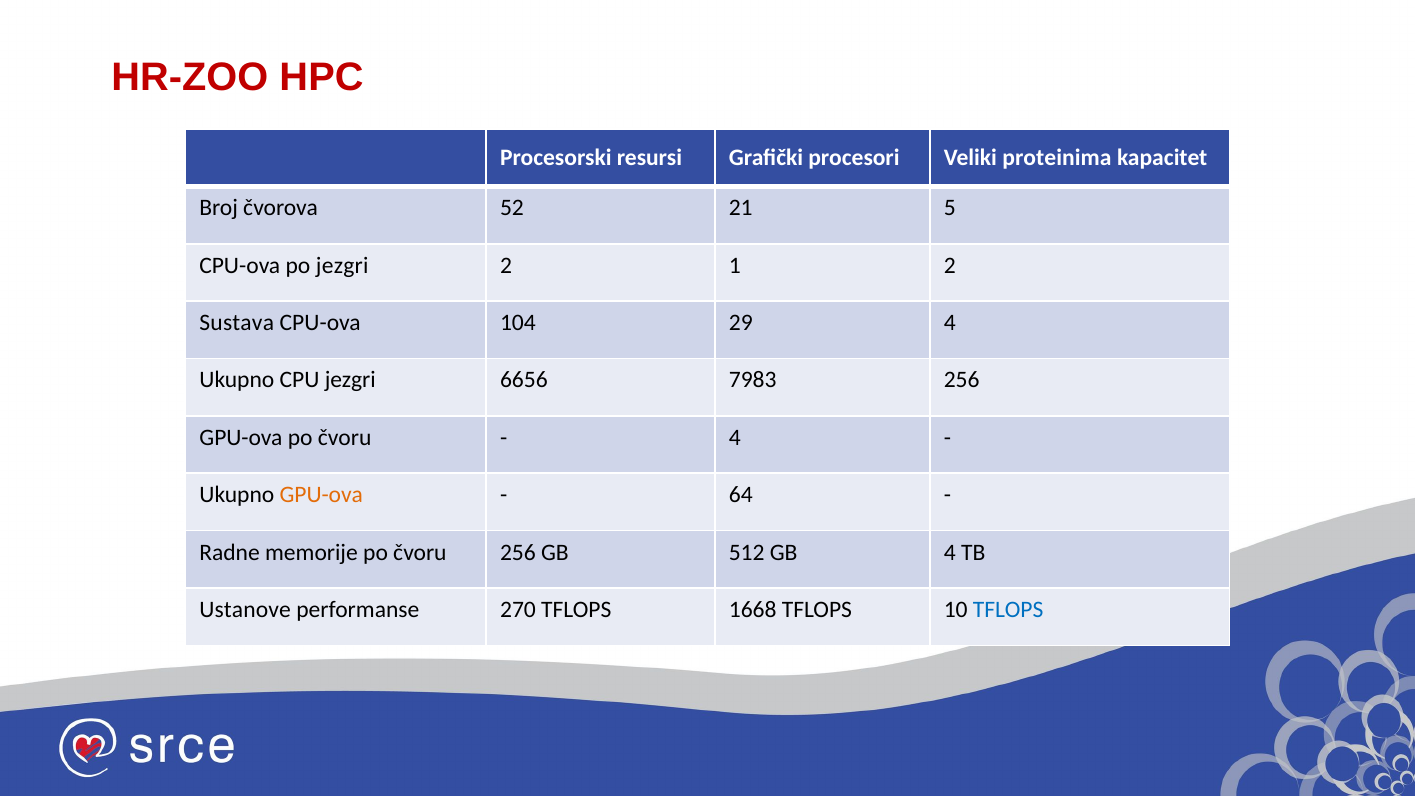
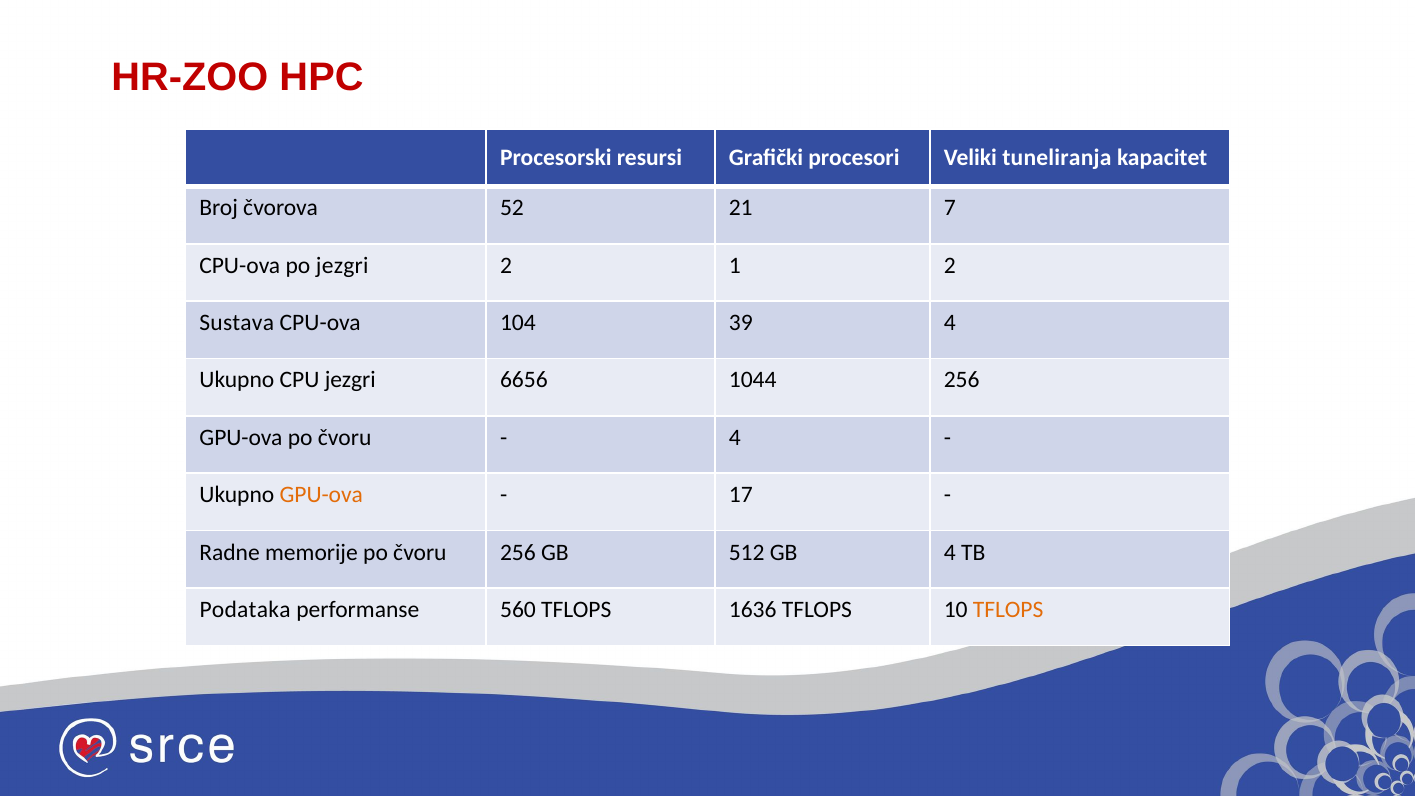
proteinima: proteinima -> tuneliranja (1057, 158)
5: 5 -> 7 (950, 208)
29: 29 -> 39 (741, 323)
7983: 7983 -> 1044 (753, 380)
64: 64 -> 17 (741, 495)
Ustanove: Ustanove -> Podataka (245, 610)
270: 270 -> 560 (518, 610)
1668: 1668 -> 1636 (753, 610)
TFLOPS colour: blue -> orange (1008, 610)
